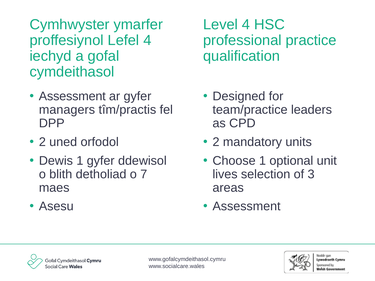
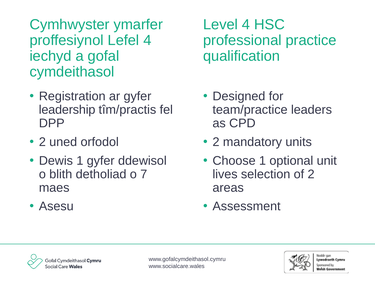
Assessment: Assessment -> Registration (72, 96)
managers: managers -> leadership (67, 110)
of 3: 3 -> 2 (311, 174)
